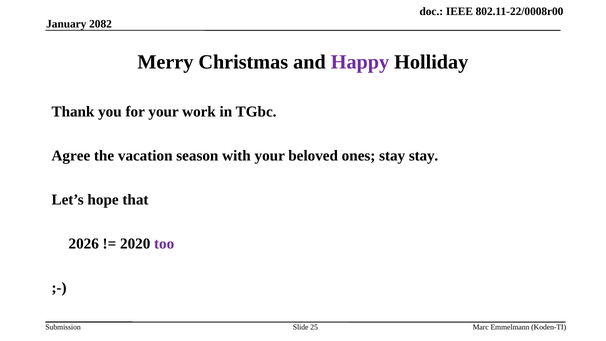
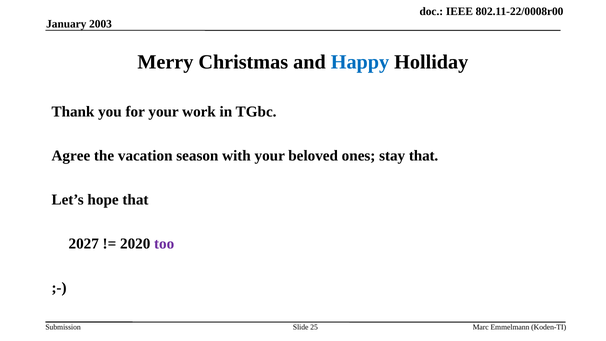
2082: 2082 -> 2003 (101, 24)
Happy colour: purple -> blue (360, 62)
stay stay: stay -> that (424, 156)
2026: 2026 -> 2027 (84, 244)
